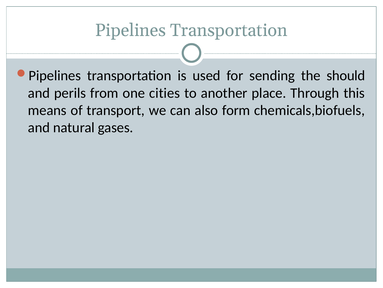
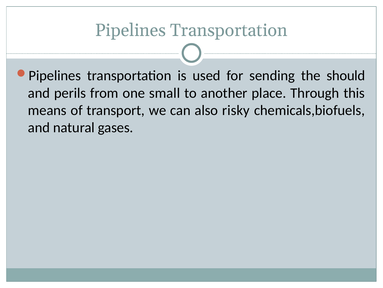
cities: cities -> small (165, 93)
form: form -> risky (236, 110)
